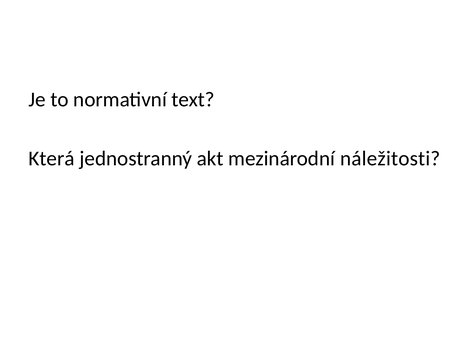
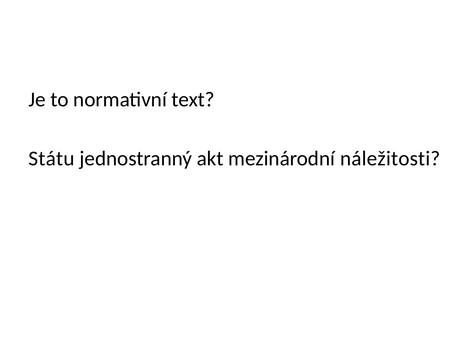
Která: Která -> Státu (52, 159)
